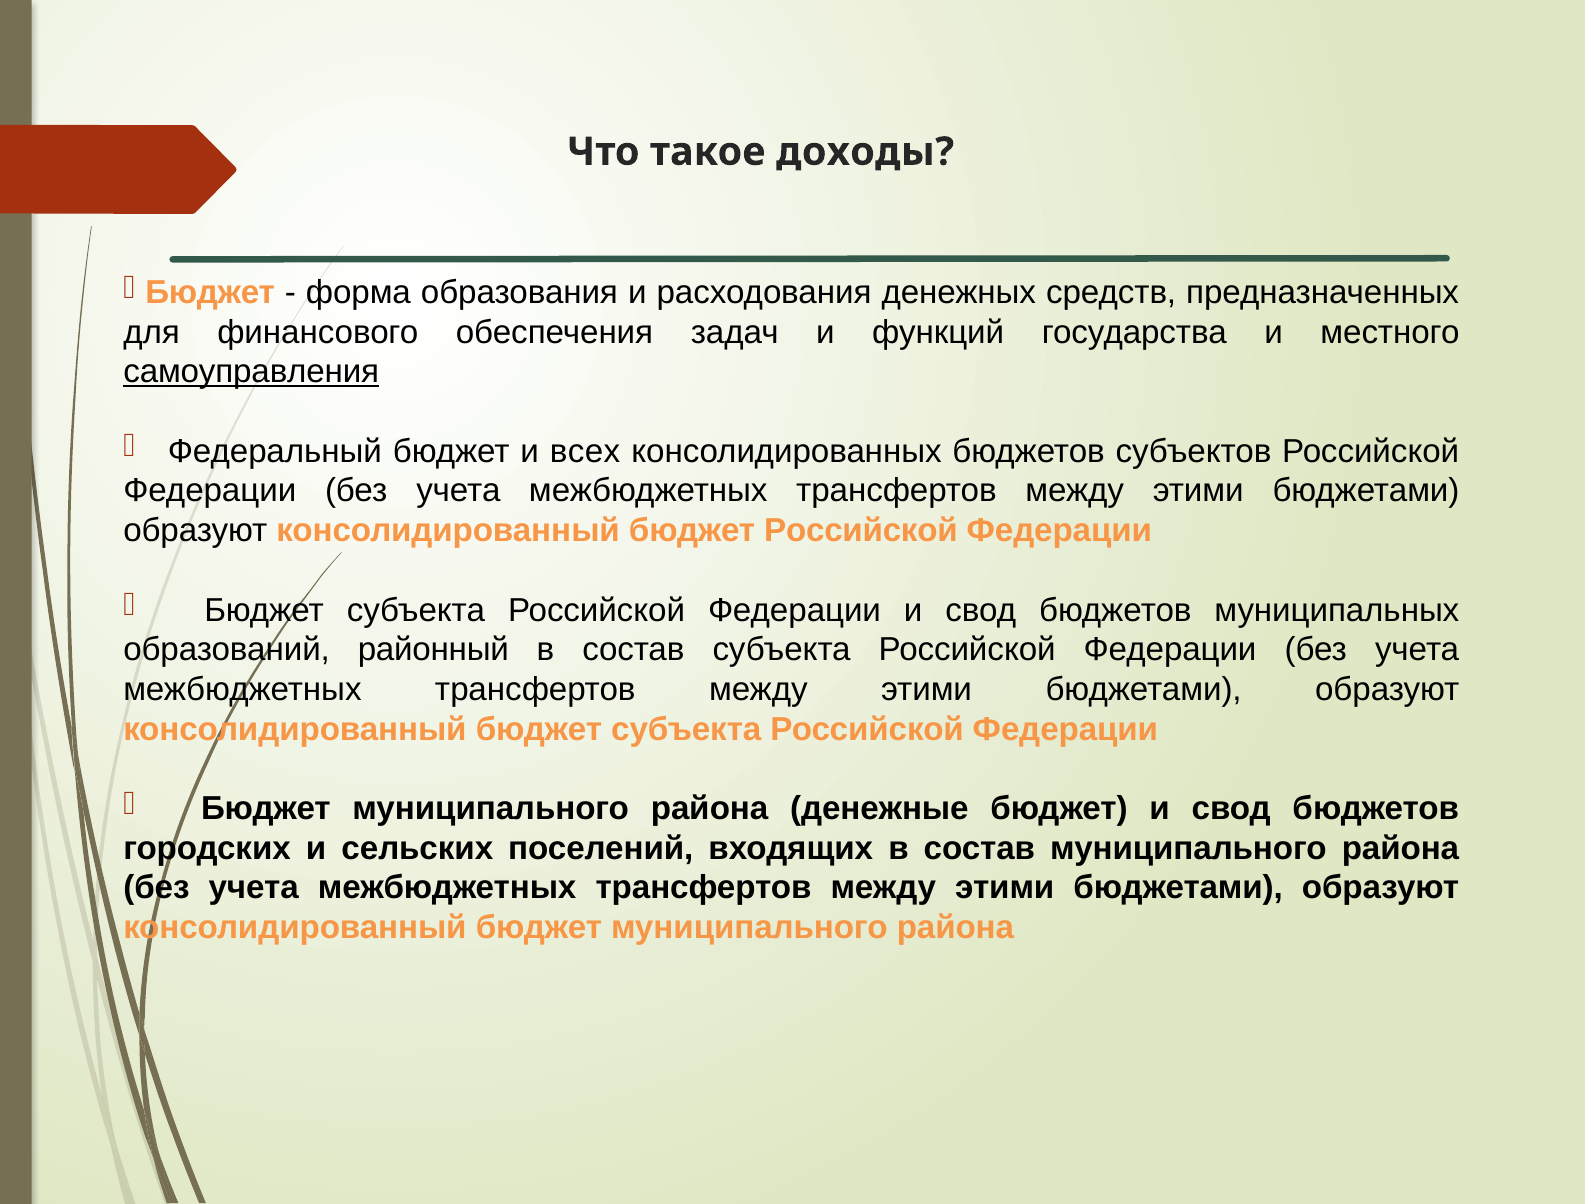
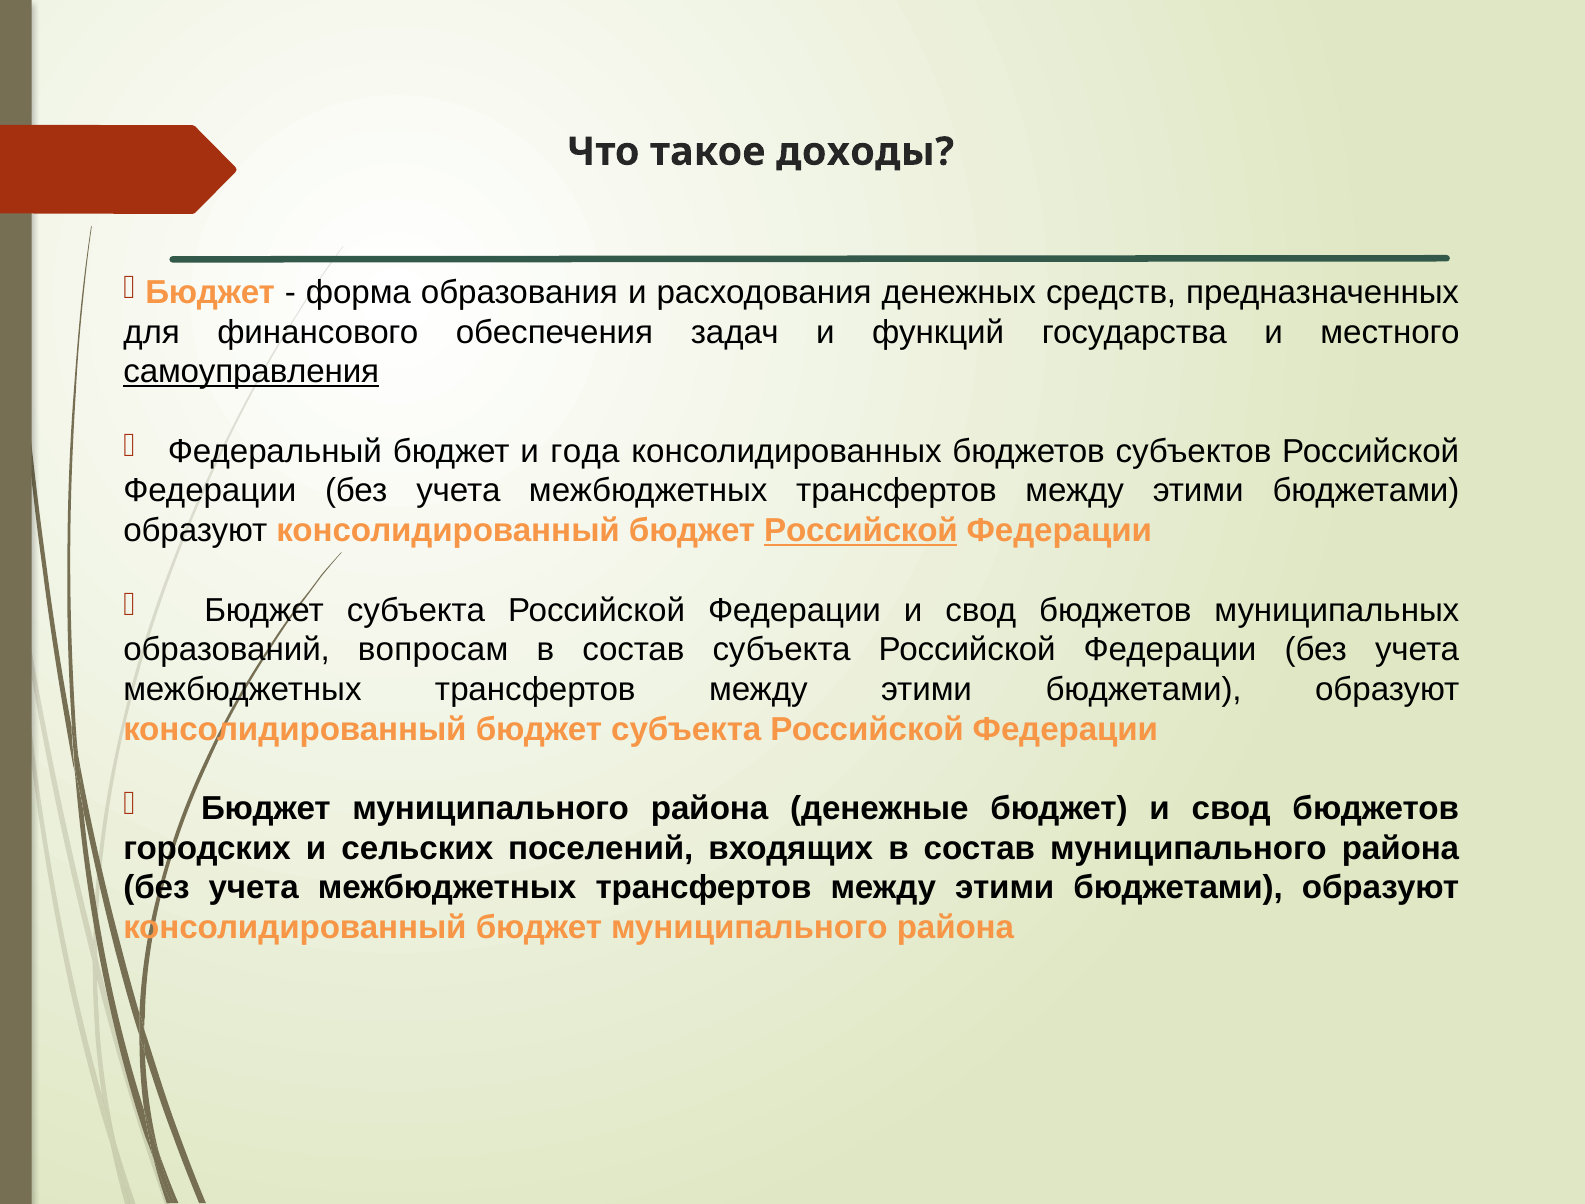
всех: всех -> года (585, 451)
Российской underline: none -> present (861, 531)
районный: районный -> вопросам (433, 650)
